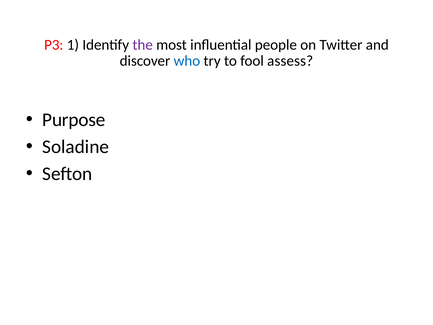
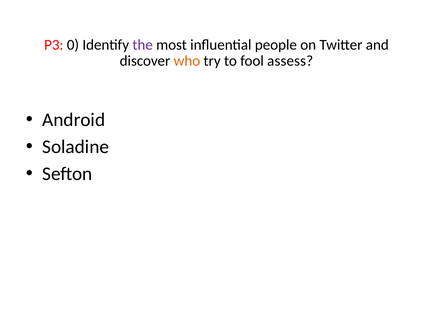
1: 1 -> 0 (73, 45)
who colour: blue -> orange (187, 61)
Purpose: Purpose -> Android (74, 120)
